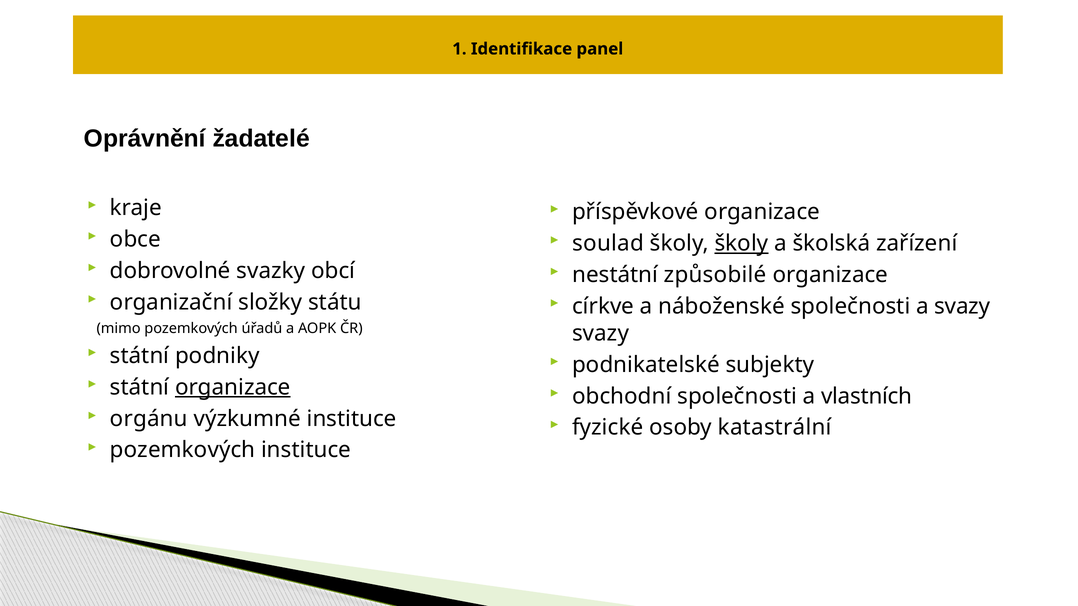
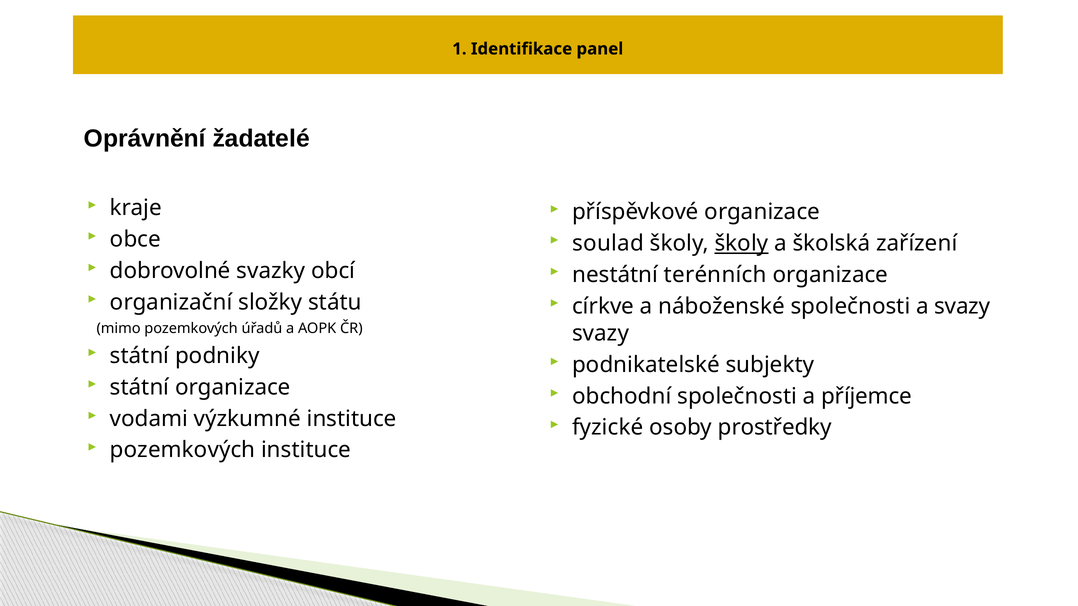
způsobilé: způsobilé -> terénních (715, 275)
organizace underline: present -> none (233, 387)
vlastních: vlastních -> příjemce (867, 396)
orgánu: orgánu -> vodami (149, 419)
katastrální: katastrální -> prostředky (775, 428)
